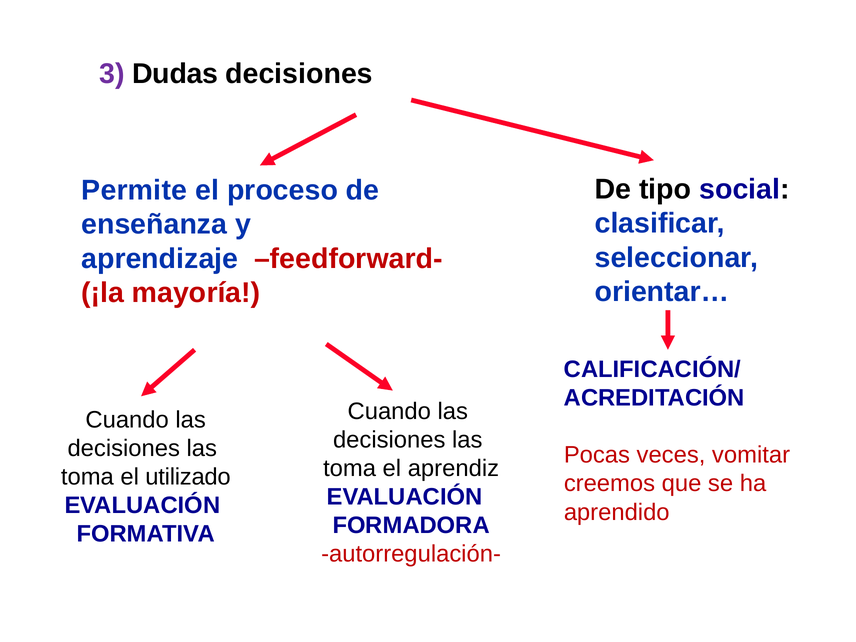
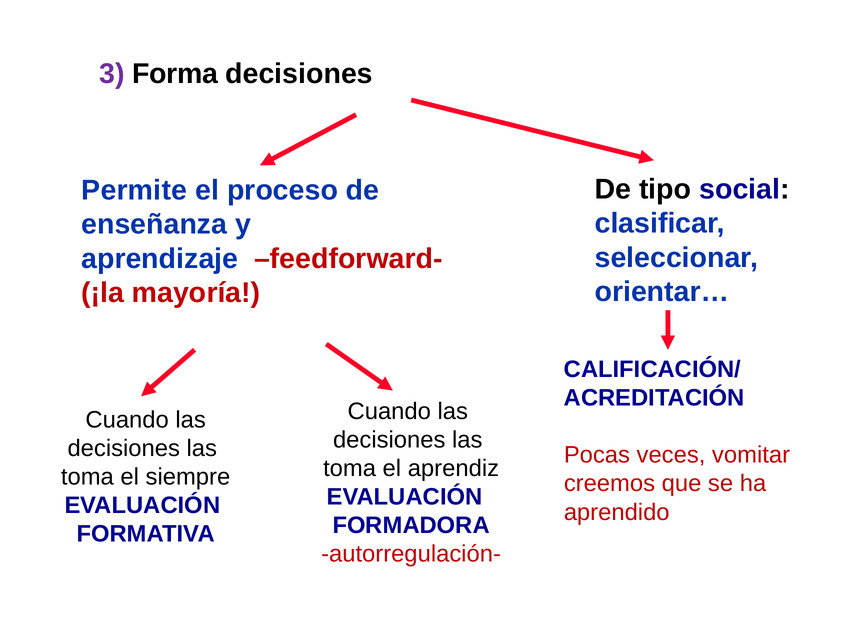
Dudas: Dudas -> Forma (175, 74)
utilizado: utilizado -> siempre (188, 477)
